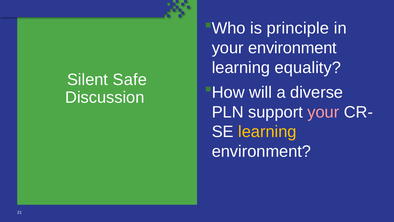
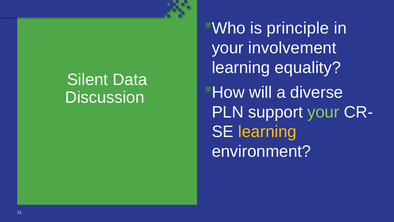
your environment: environment -> involvement (292, 48)
Safe: Safe -> Data (130, 80)
your colour: pink -> light green (323, 112)
